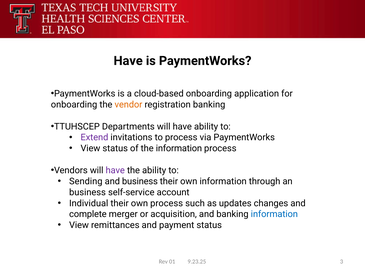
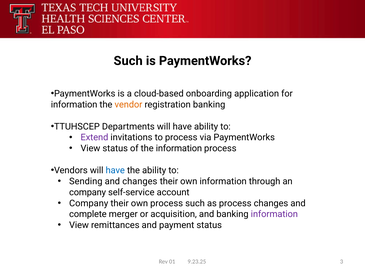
Have: Have -> Such (128, 61)
onboarding: onboarding -> information (74, 105)
have colour: purple -> blue (115, 170)
and business: business -> changes (140, 181)
business: business -> company (88, 192)
Individual: Individual -> Company (89, 203)
as updates: updates -> process (235, 203)
information colour: blue -> purple (274, 214)
